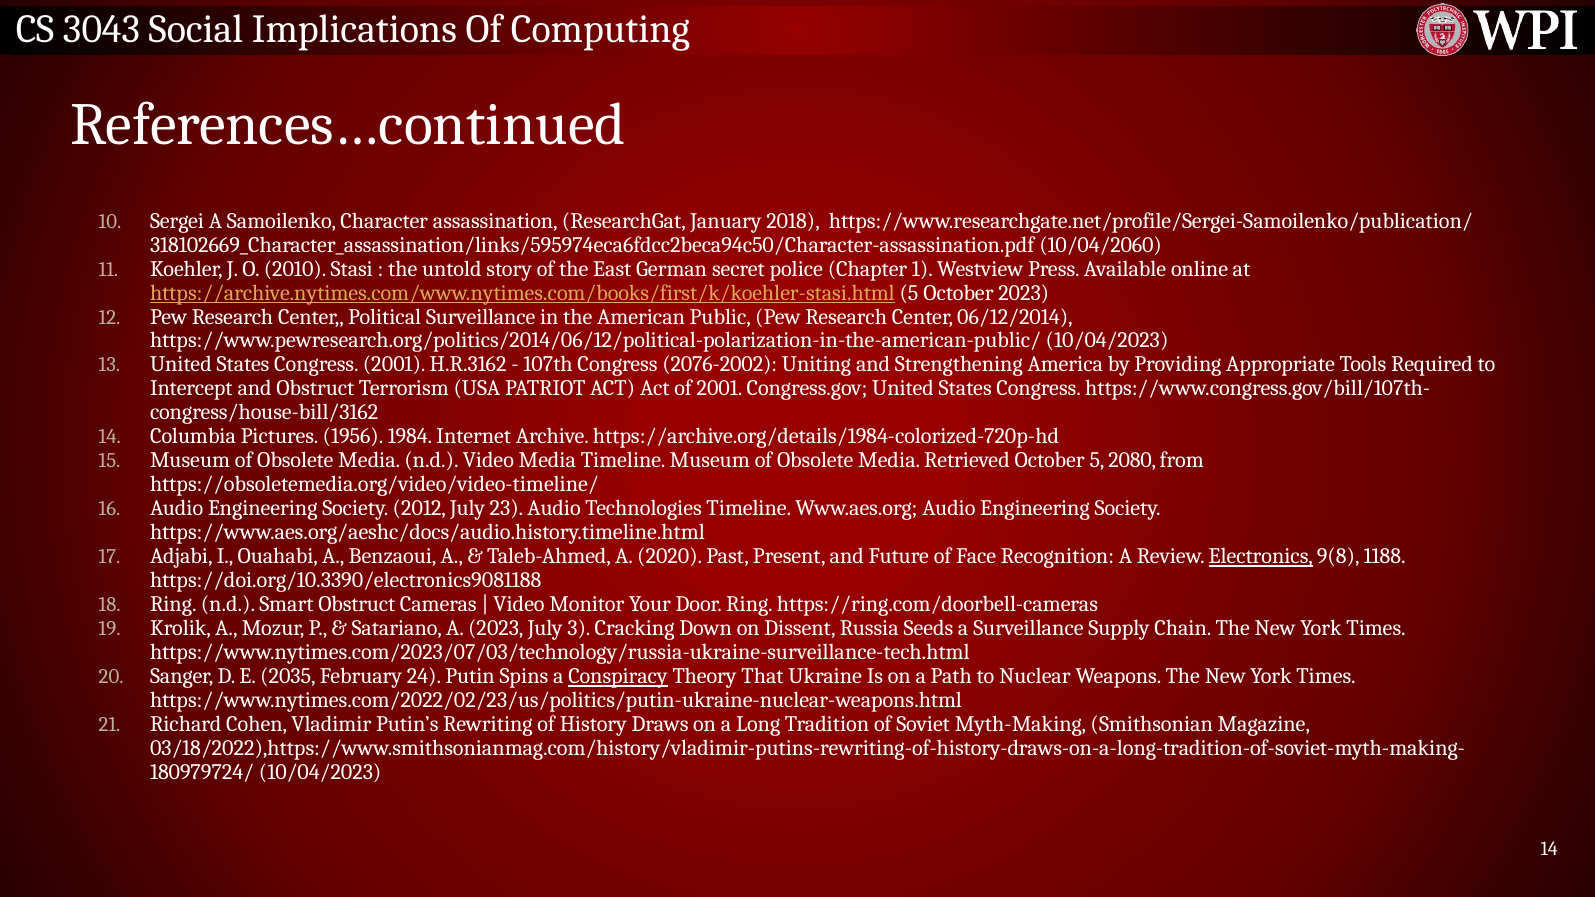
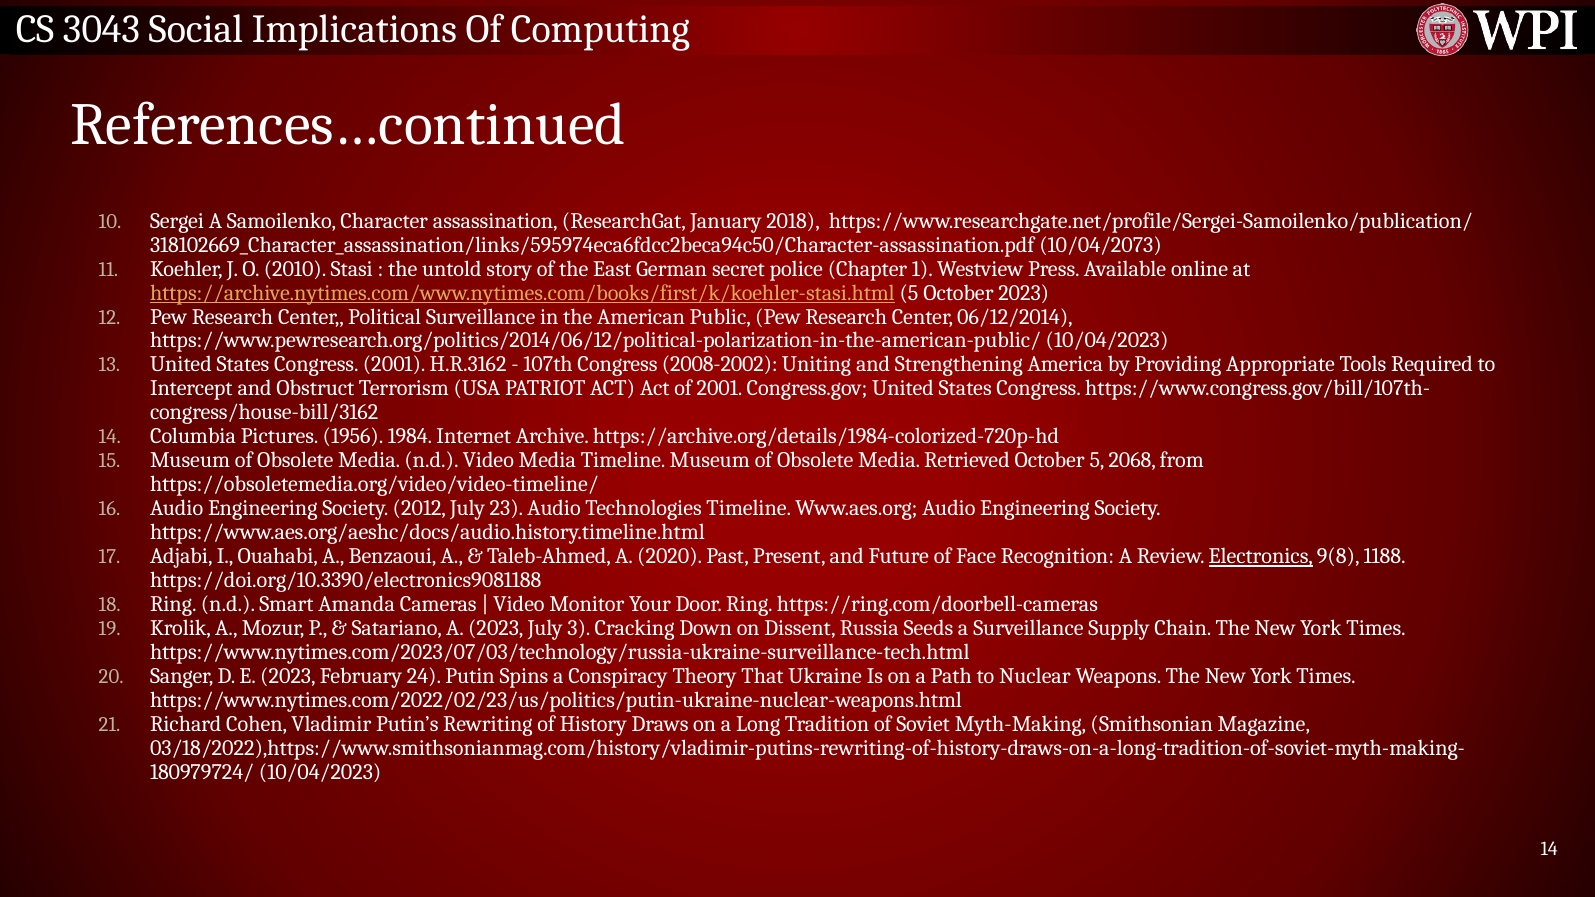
10/04/2060: 10/04/2060 -> 10/04/2073 (1101, 245)
2076-2002: 2076-2002 -> 2008-2002 (720, 365)
2080: 2080 -> 2068 (1132, 461)
Smart Obstruct: Obstruct -> Amanda (357, 605)
E 2035: 2035 -> 2023 (288, 677)
Conspiracy underline: present -> none (618, 677)
